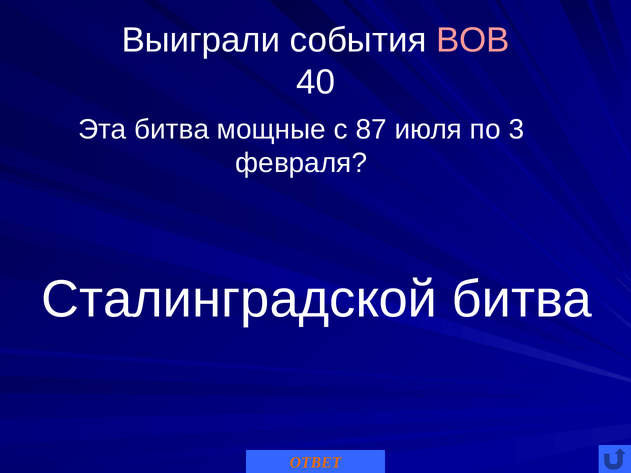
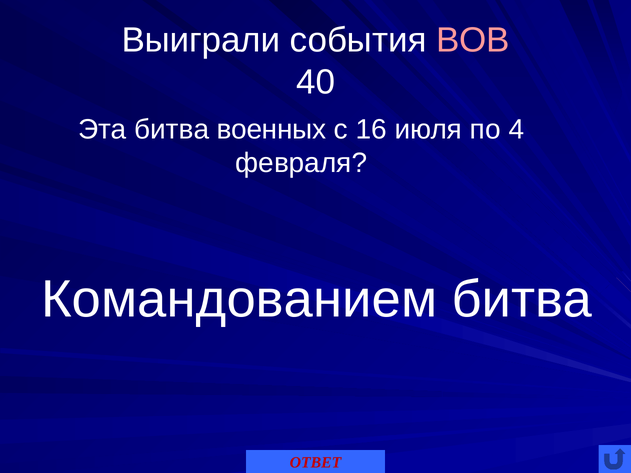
мощные: мощные -> военных (272, 129)
87: 87 -> 16 (371, 129)
3: 3 -> 4 (516, 129)
Сталинградской: Сталинградской -> Командованием (239, 300)
ОТВЕТ colour: orange -> red (315, 463)
